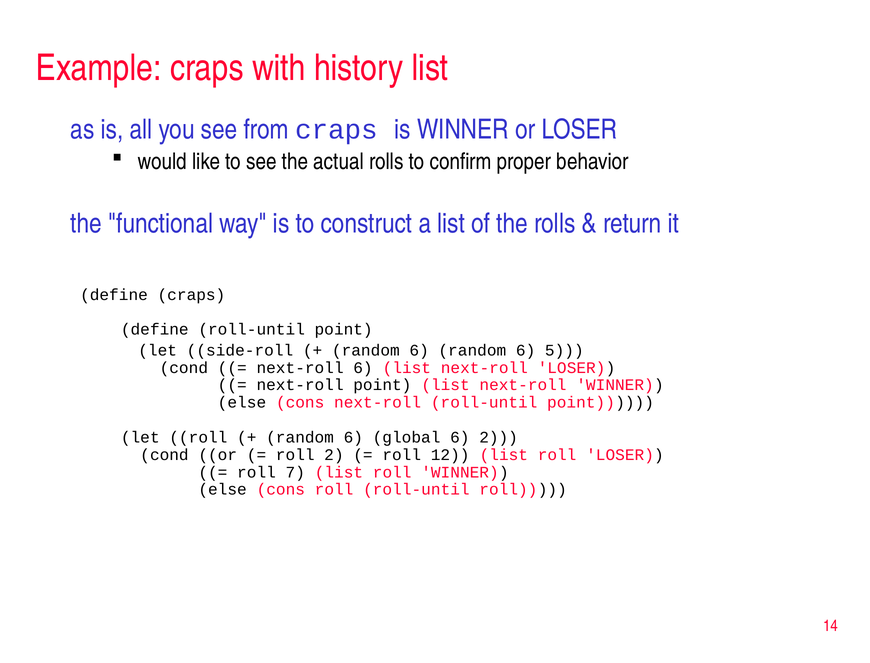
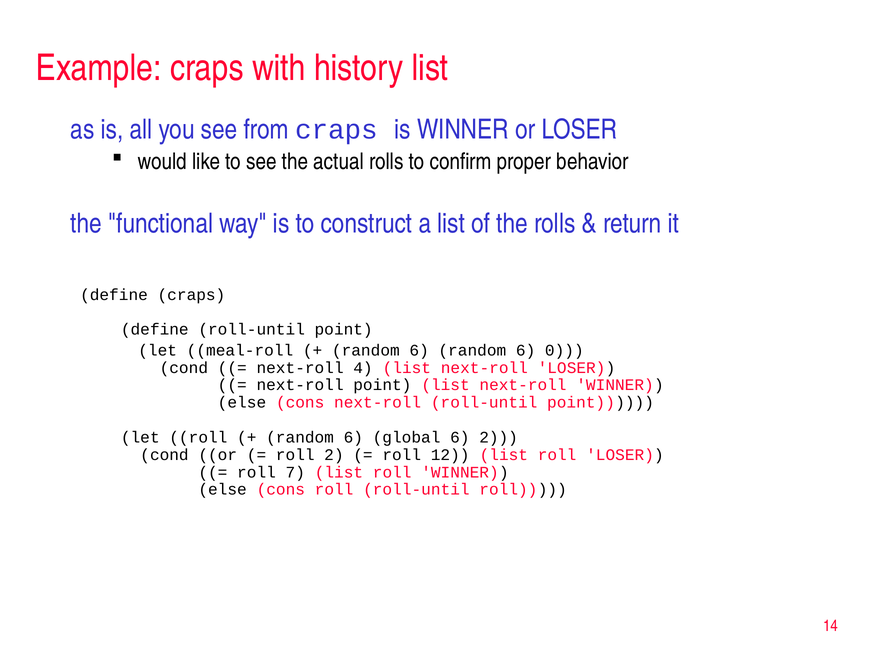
side-roll: side-roll -> meal-roll (240, 350)
5: 5 -> 0 (564, 350)
next-roll 6: 6 -> 4 (363, 368)
